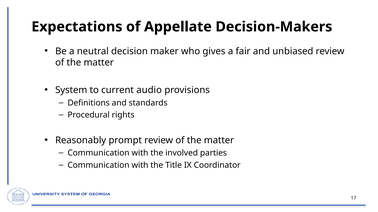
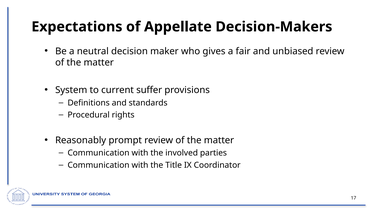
audio: audio -> suffer (149, 90)
